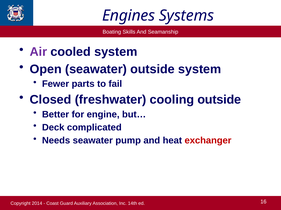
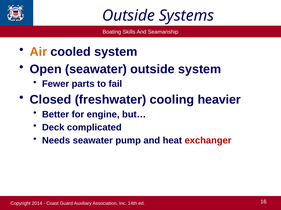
Engines: Engines -> Outside (128, 16)
Air colour: purple -> orange (38, 52)
cooling outside: outside -> heavier (219, 100)
